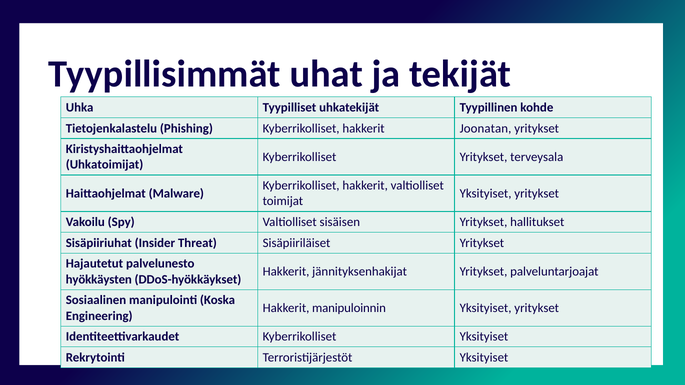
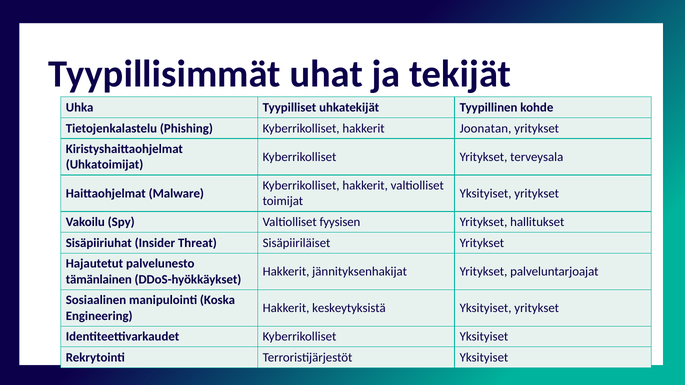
sisäisen: sisäisen -> fyysisen (340, 222)
hyökkäysten: hyökkäysten -> tämänlainen (99, 280)
manipuloinnin: manipuloinnin -> keskeytyksistä (349, 308)
